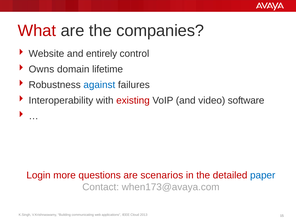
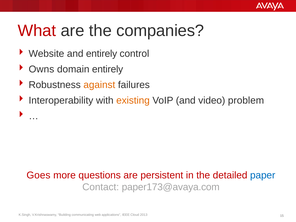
domain lifetime: lifetime -> entirely (108, 69)
against colour: blue -> orange (99, 85)
existing colour: red -> orange (133, 100)
software: software -> problem (246, 100)
Login: Login -> Goes (38, 175)
scenarios: scenarios -> persistent (162, 175)
when173@avaya.com: when173@avaya.com -> paper173@avaya.com (171, 187)
